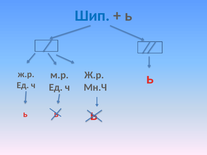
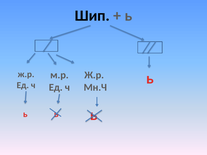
Шип colour: blue -> black (92, 16)
